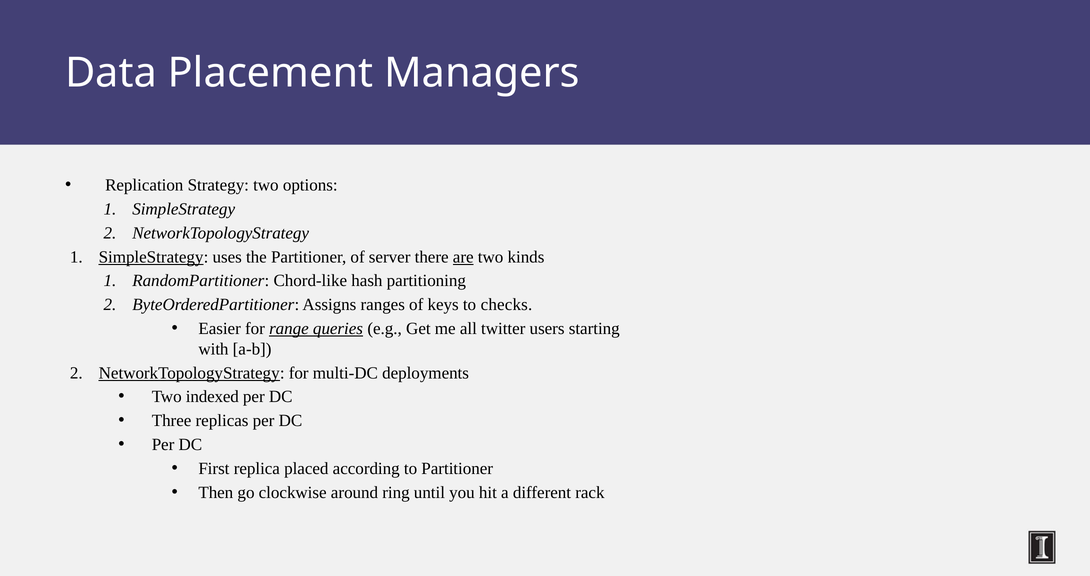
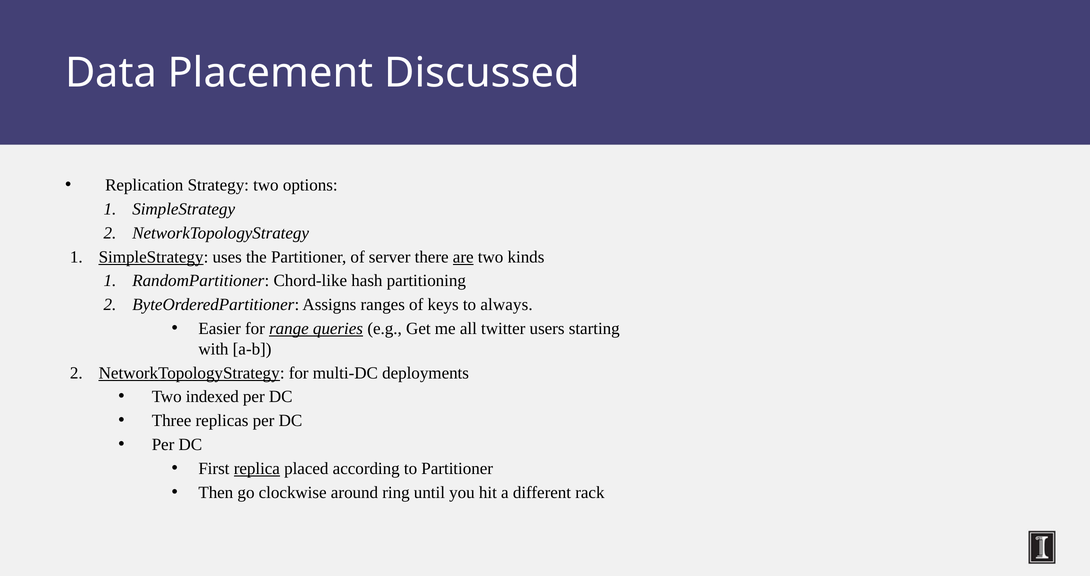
Managers: Managers -> Discussed (482, 73)
checks: checks -> always (507, 305)
replica underline: none -> present (257, 468)
